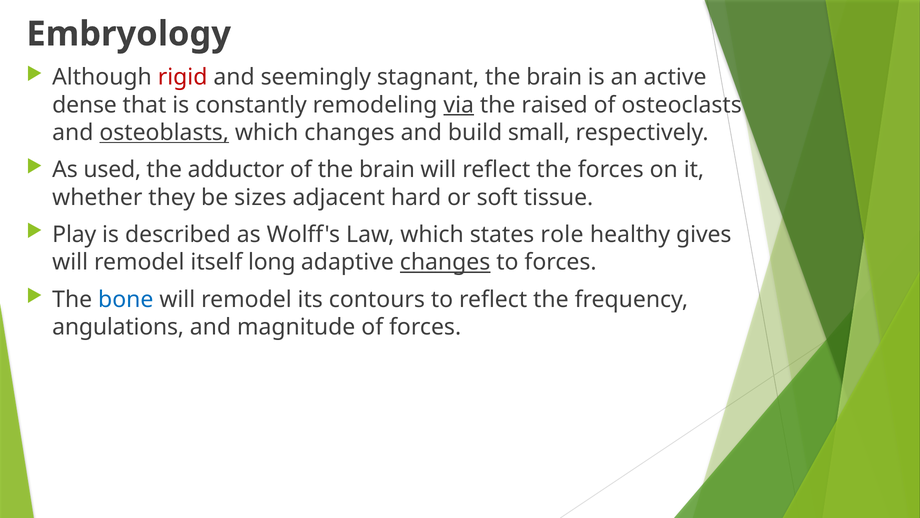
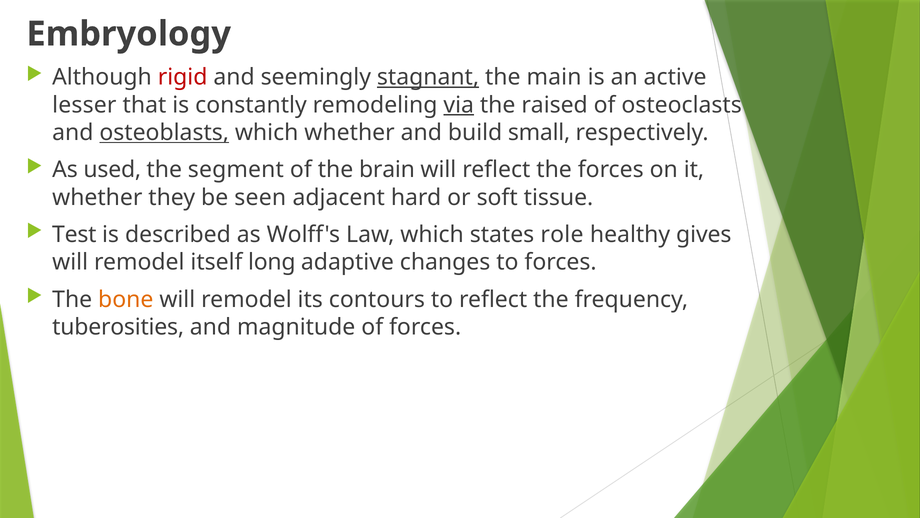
stagnant underline: none -> present (428, 77)
brain: brain -> main (554, 77)
dense: dense -> lesser (84, 105)
which changes: changes -> whether (350, 132)
adductor: adductor -> segment (236, 170)
sizes: sizes -> seen (260, 197)
Play: Play -> Test (74, 234)
changes underline: present -> none (445, 262)
bone colour: blue -> orange (126, 299)
angulations: angulations -> tuberosities (118, 327)
